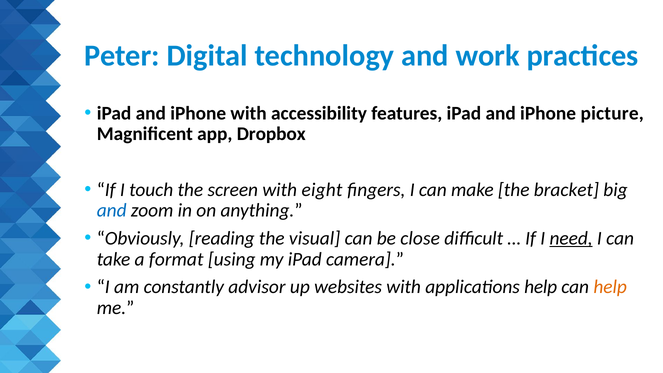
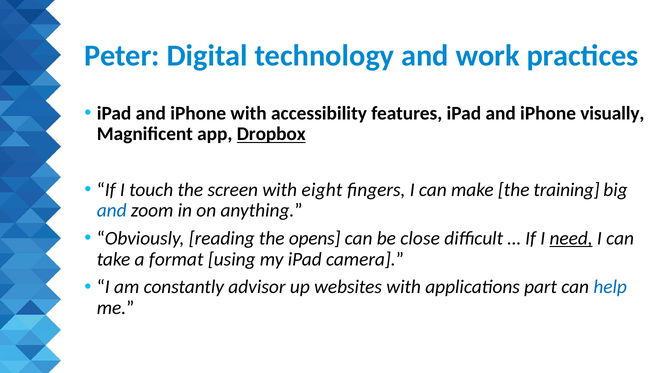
picture: picture -> visually (612, 113)
Dropbox underline: none -> present (271, 134)
bracket: bracket -> training (567, 190)
visual: visual -> opens (315, 238)
applications help: help -> part (541, 287)
help colour: orange -> blue (610, 287)
